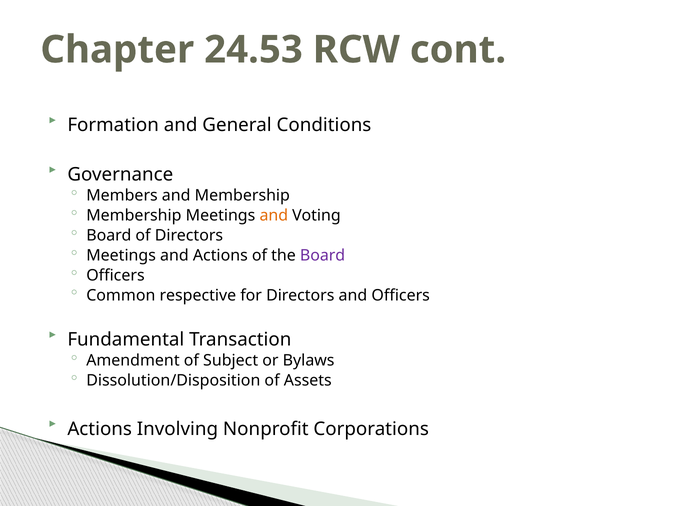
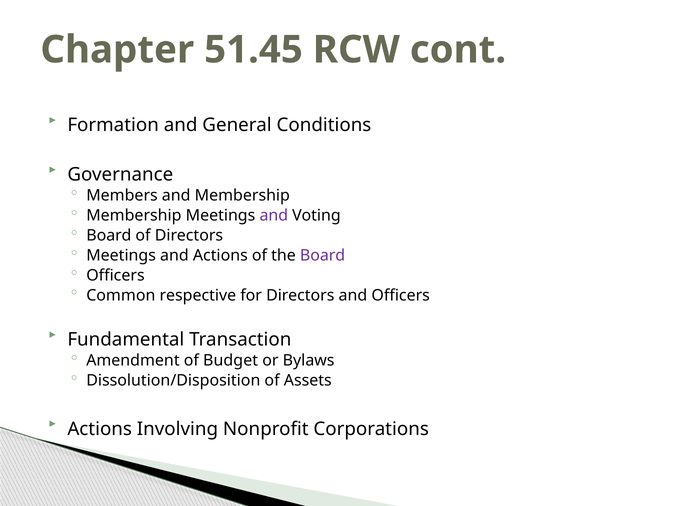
24.53: 24.53 -> 51.45 (253, 50)
and colour: orange -> purple (274, 216)
Subject: Subject -> Budget (231, 361)
